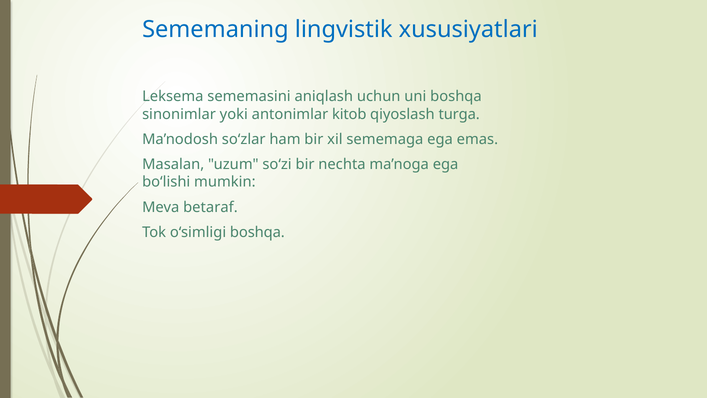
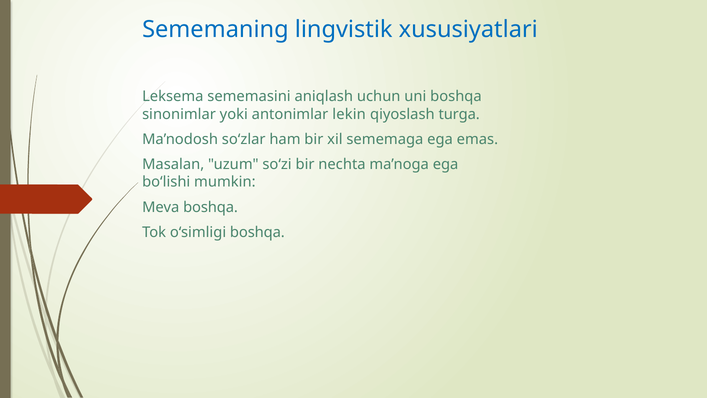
kitob: kitob -> lekin (349, 114)
Meva betaraf: betaraf -> boshqa (211, 207)
